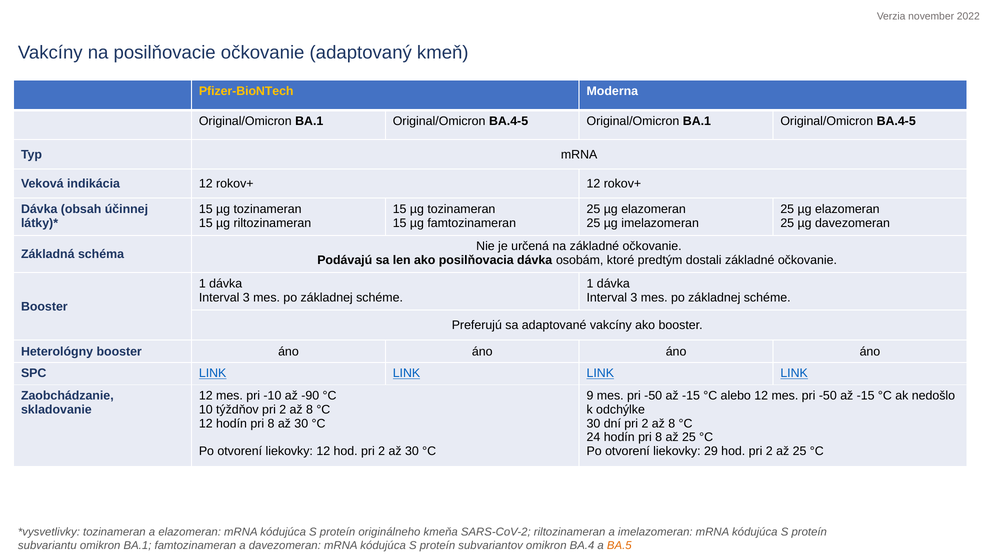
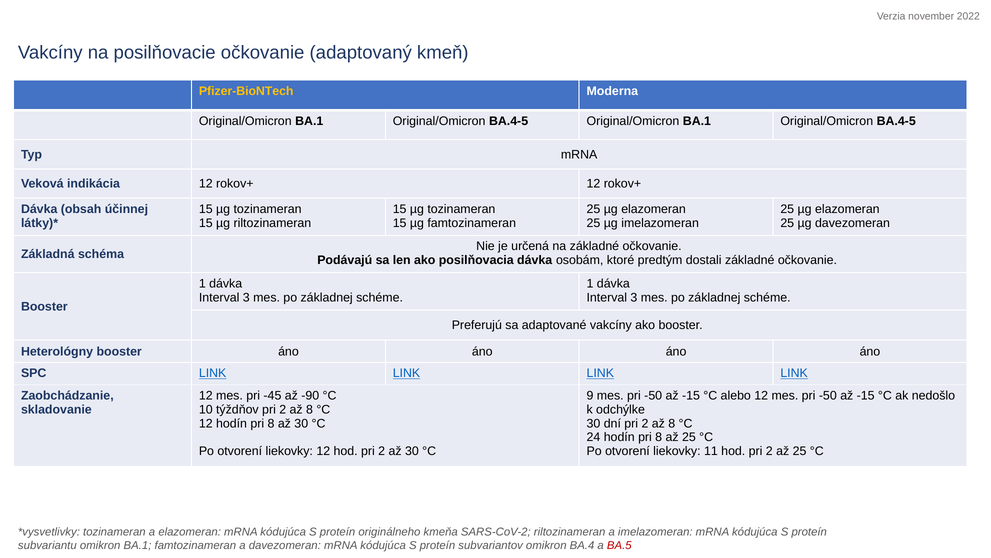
-10: -10 -> -45 (272, 395)
29: 29 -> 11 (711, 451)
BA.5 colour: orange -> red (619, 545)
